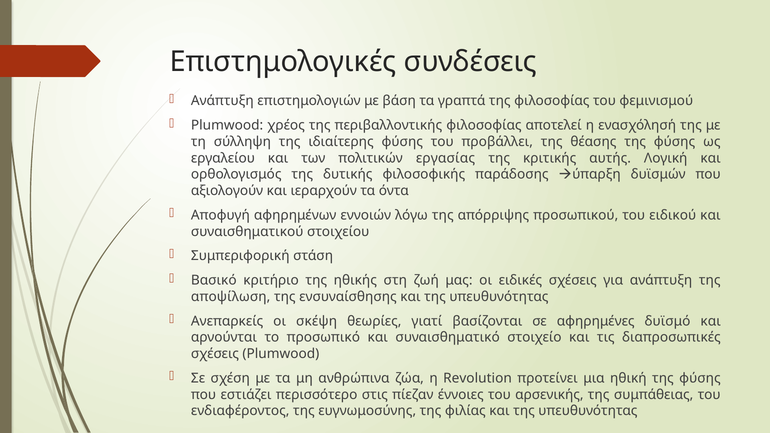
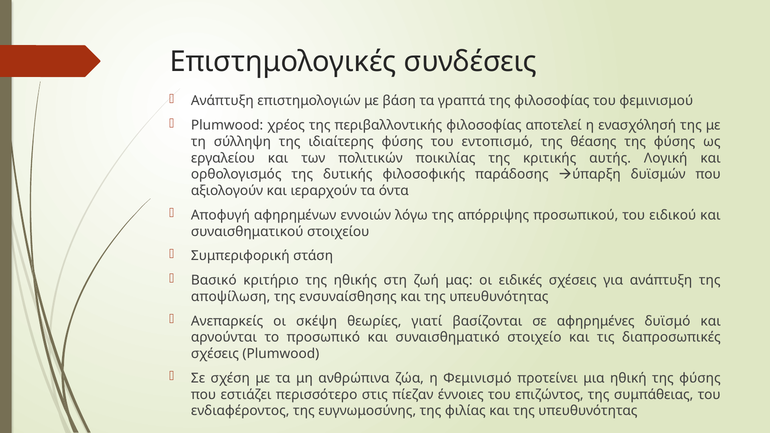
προβάλλει: προβάλλει -> εντοπισμό (497, 142)
εργασίας: εργασίας -> ποικιλίας (446, 158)
Revolution: Revolution -> Φεμινισμό (477, 378)
αρσενικής: αρσενικής -> επιζώντος (549, 395)
